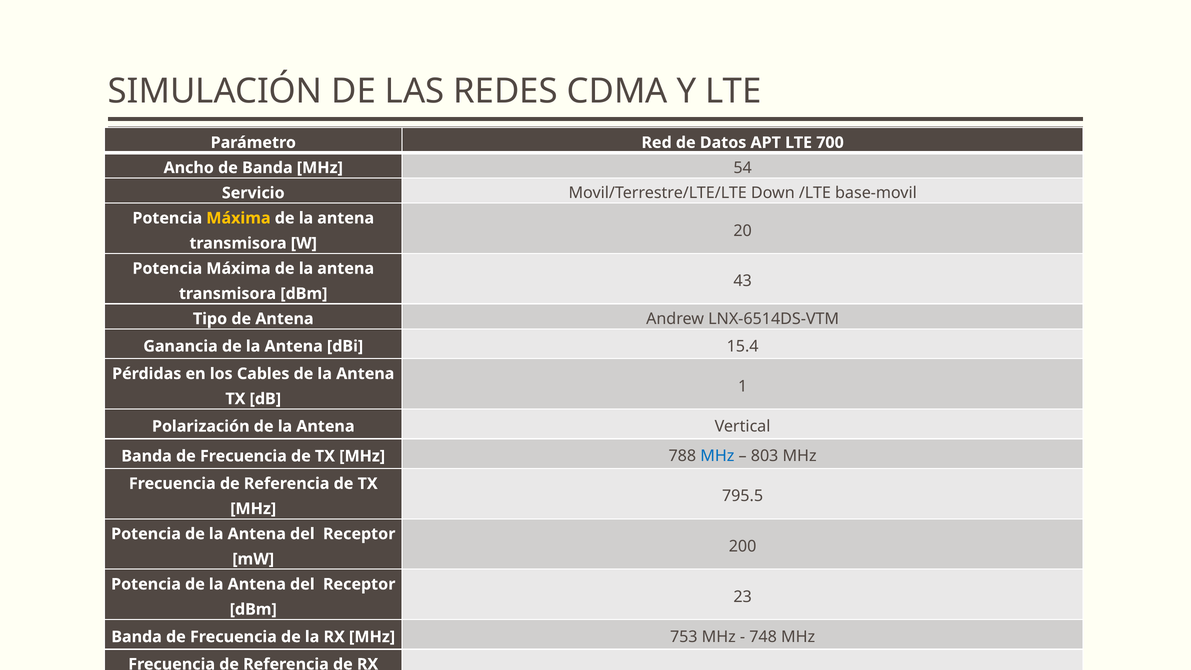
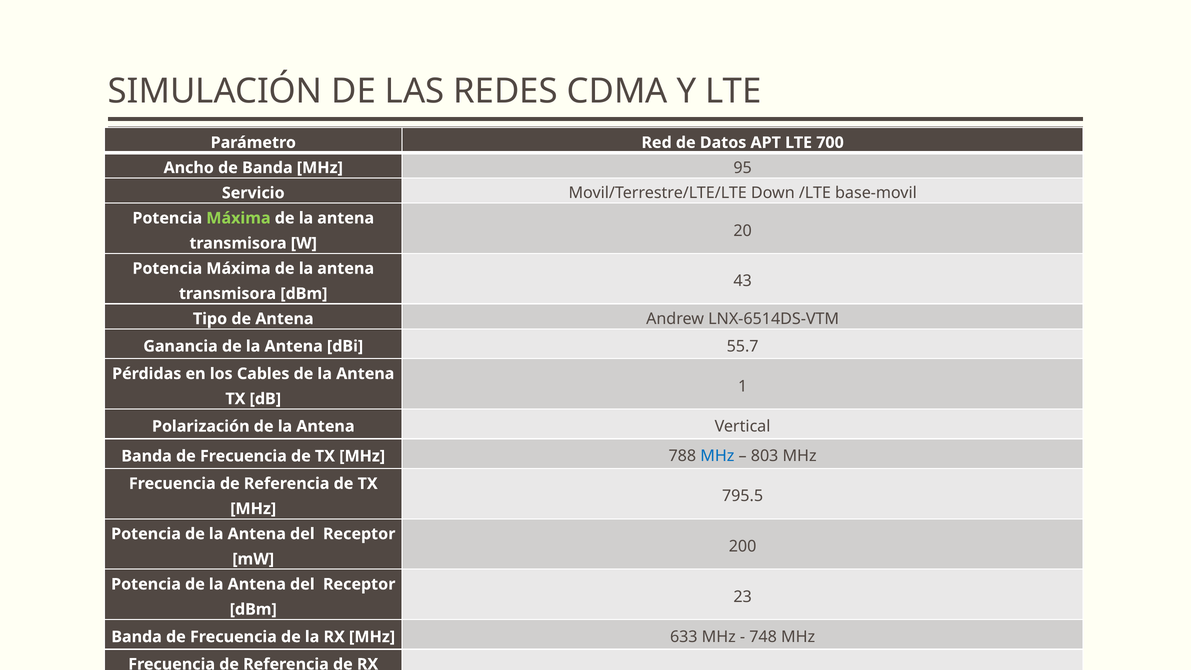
54: 54 -> 95 (743, 168)
Máxima colour: yellow -> light green (238, 218)
15.4: 15.4 -> 55.7 (743, 346)
753: 753 -> 633 (684, 637)
